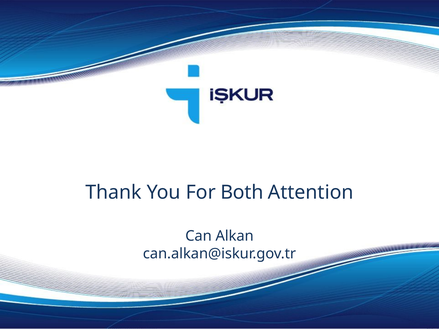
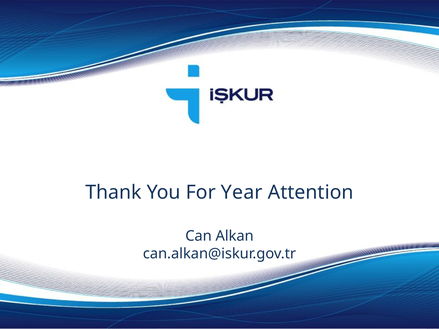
Both: Both -> Year (242, 193)
